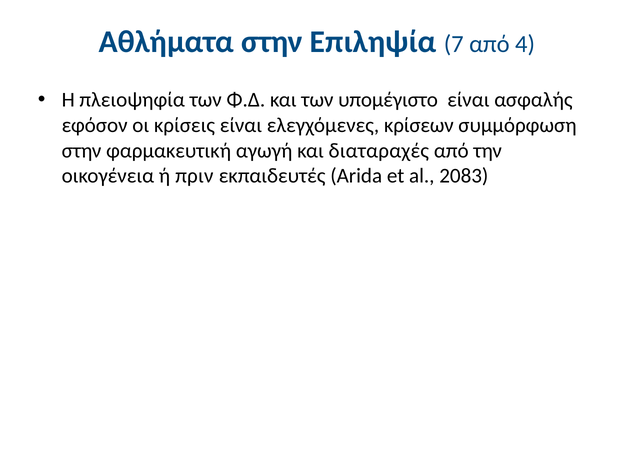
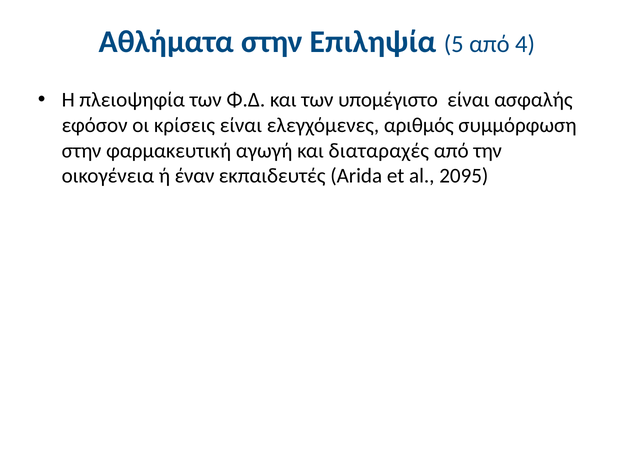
7: 7 -> 5 (454, 44)
κρίσεων: κρίσεων -> αριθμός (419, 125)
πριν: πριν -> έναν (195, 176)
2083: 2083 -> 2095 (464, 176)
